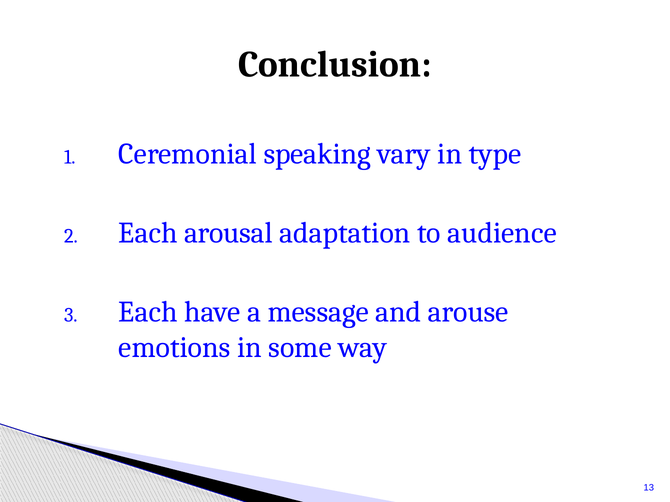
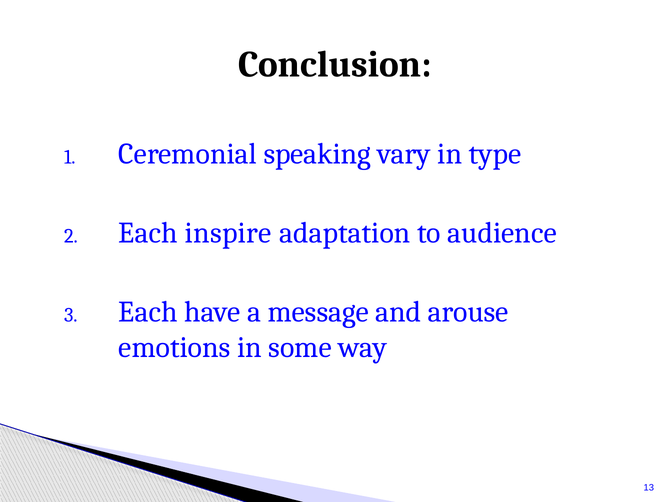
arousal: arousal -> inspire (228, 233)
